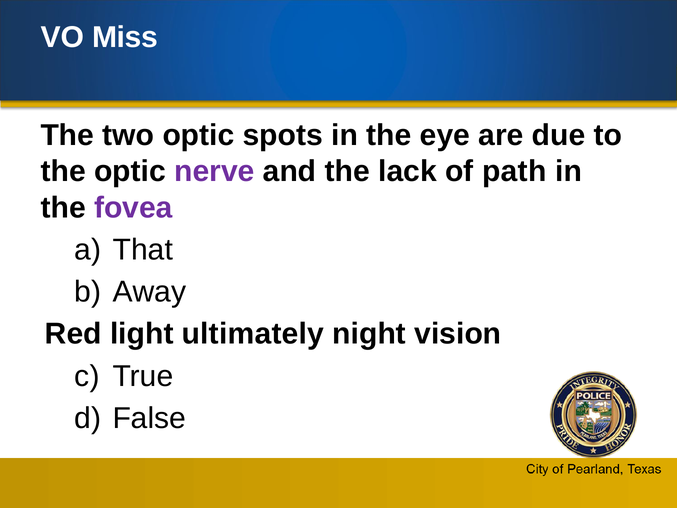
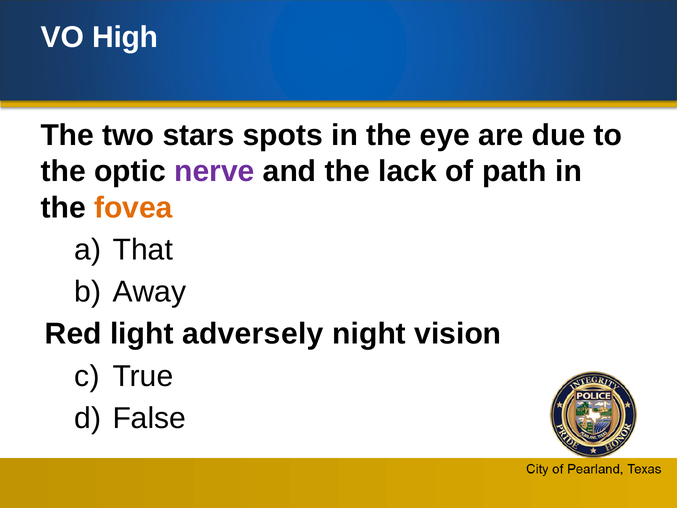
Miss: Miss -> High (125, 37)
two optic: optic -> stars (198, 135)
fovea colour: purple -> orange (133, 207)
ultimately: ultimately -> adversely (253, 334)
